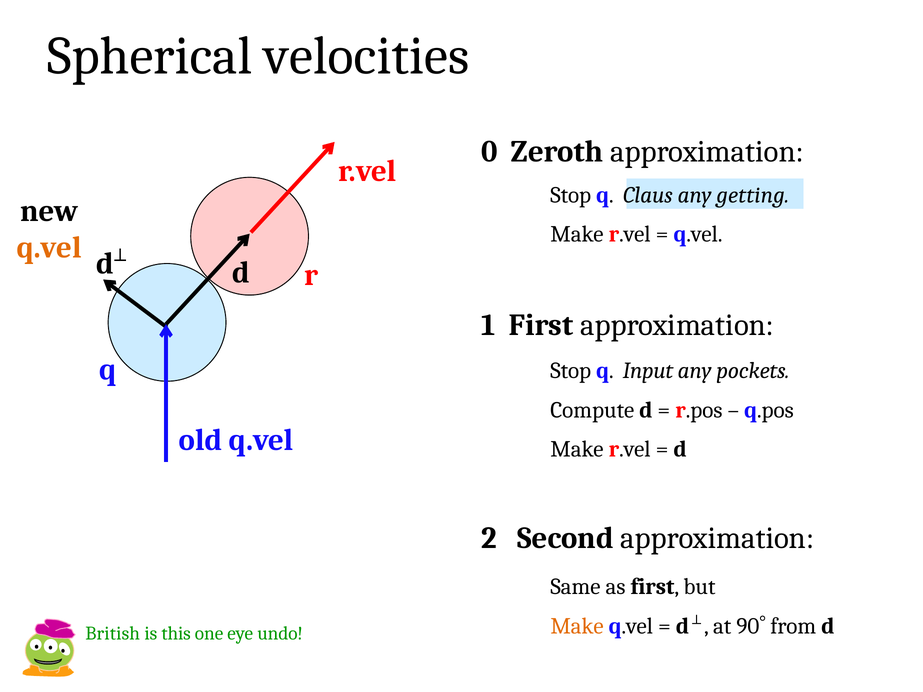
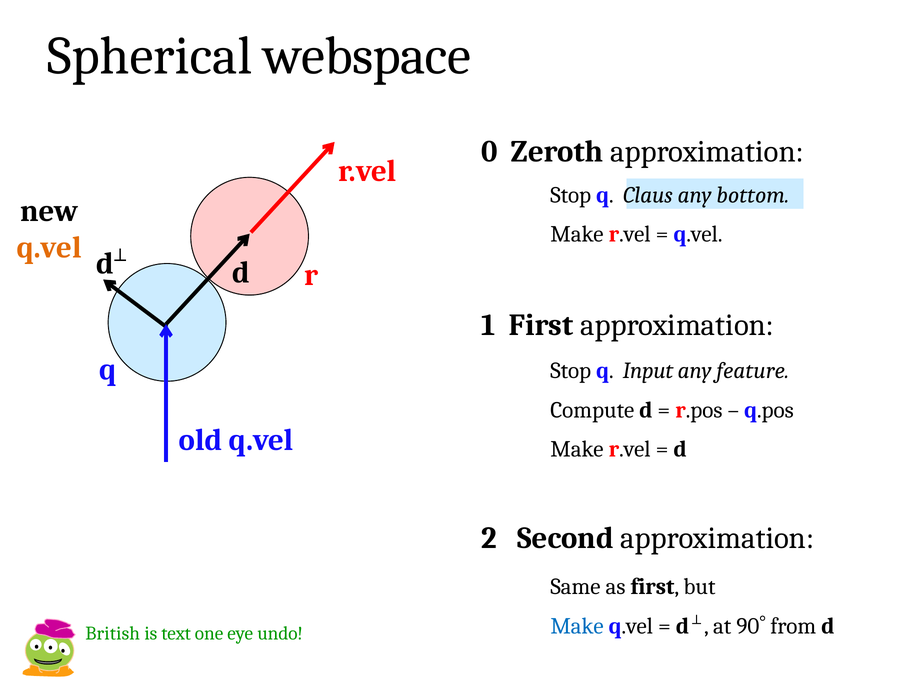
velocities: velocities -> webspace (367, 56)
getting: getting -> bottom (753, 195)
pockets: pockets -> feature (753, 371)
Make colour: orange -> blue (577, 626)
this: this -> text (176, 634)
